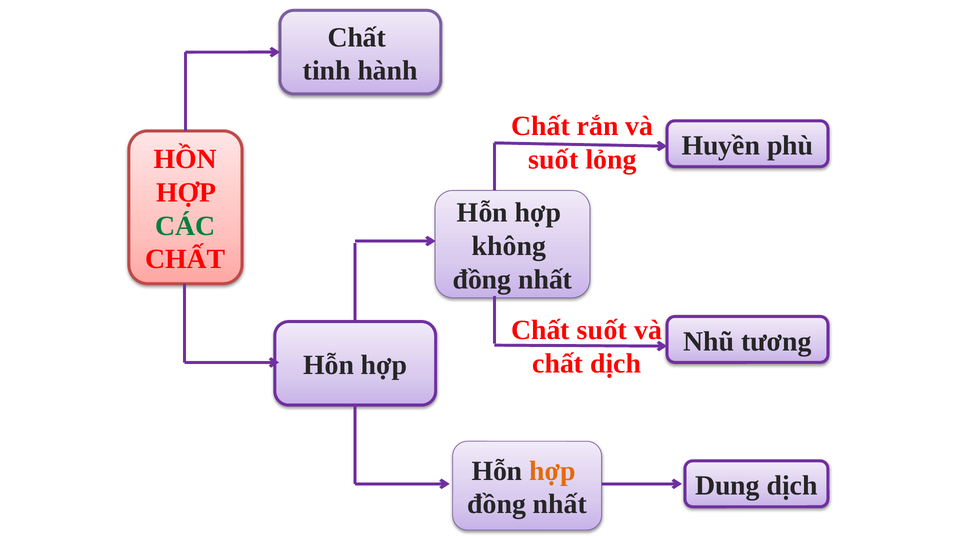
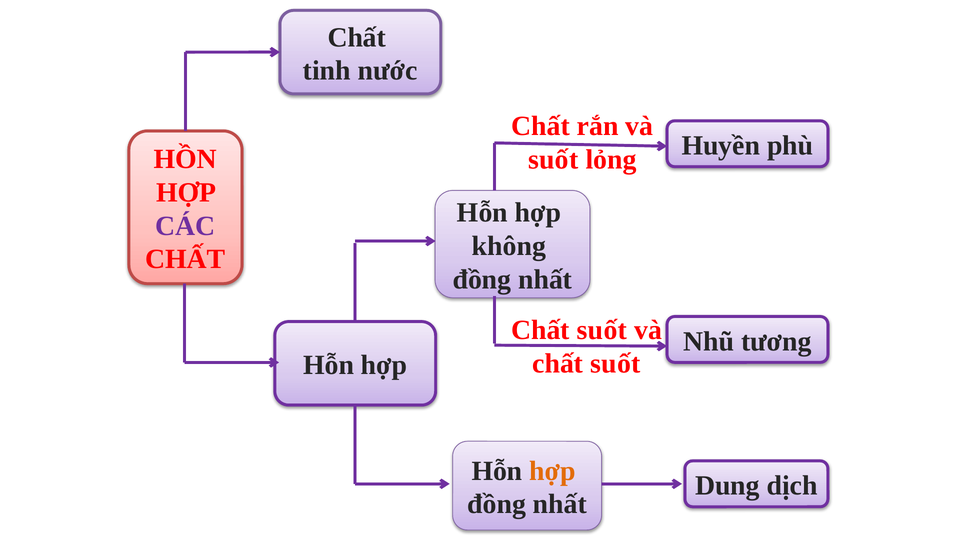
hành: hành -> nước (388, 71)
CÁC colour: green -> purple (185, 226)
dịch: dịch -> suốt (615, 363)
